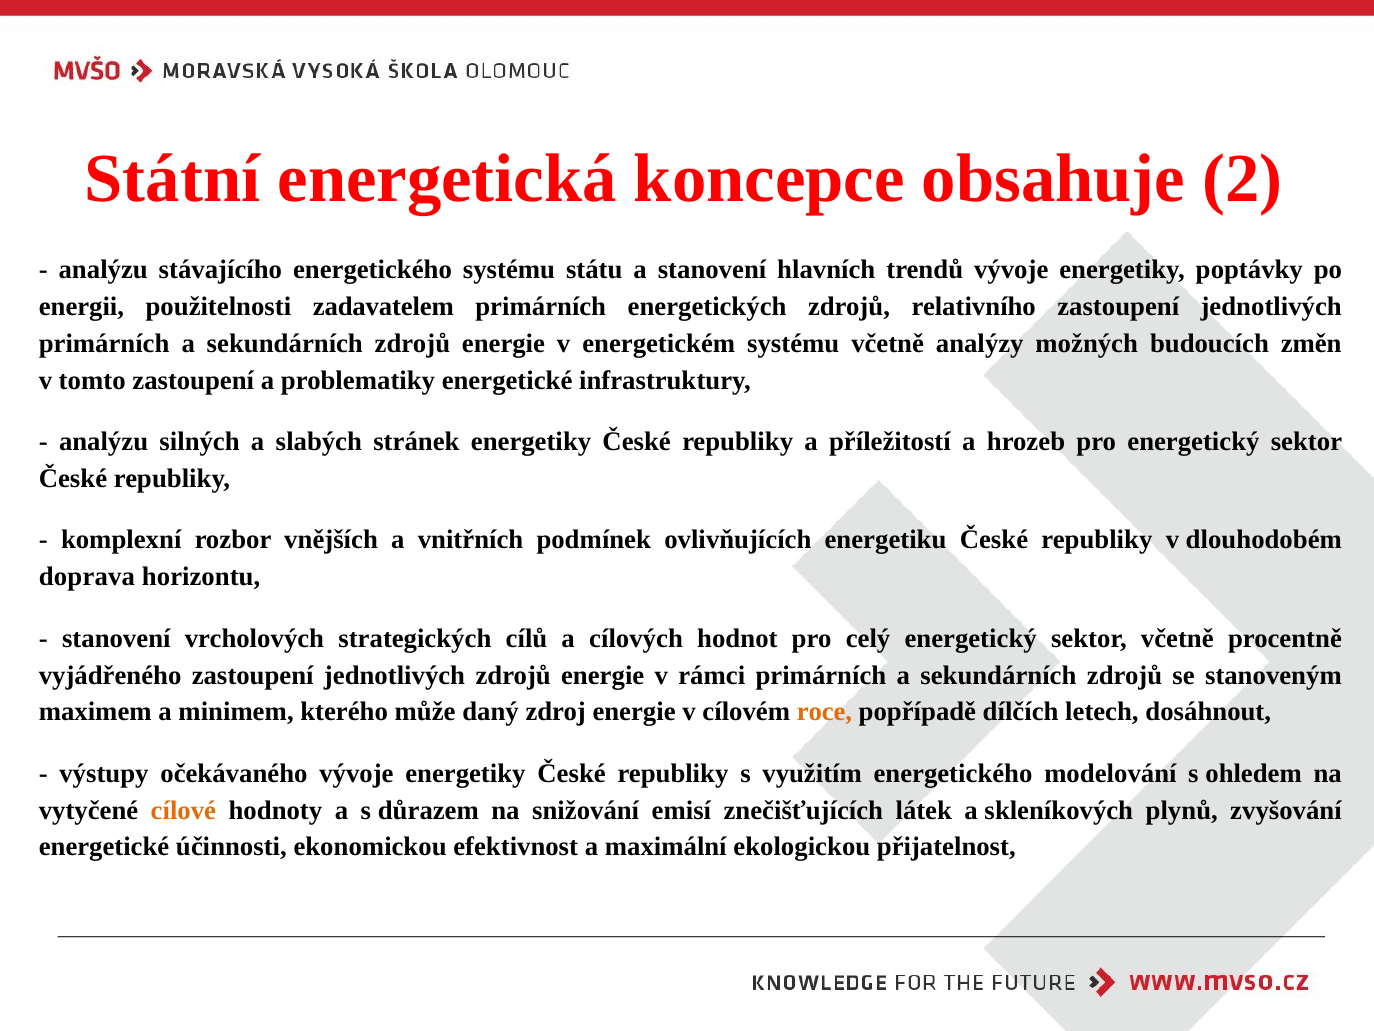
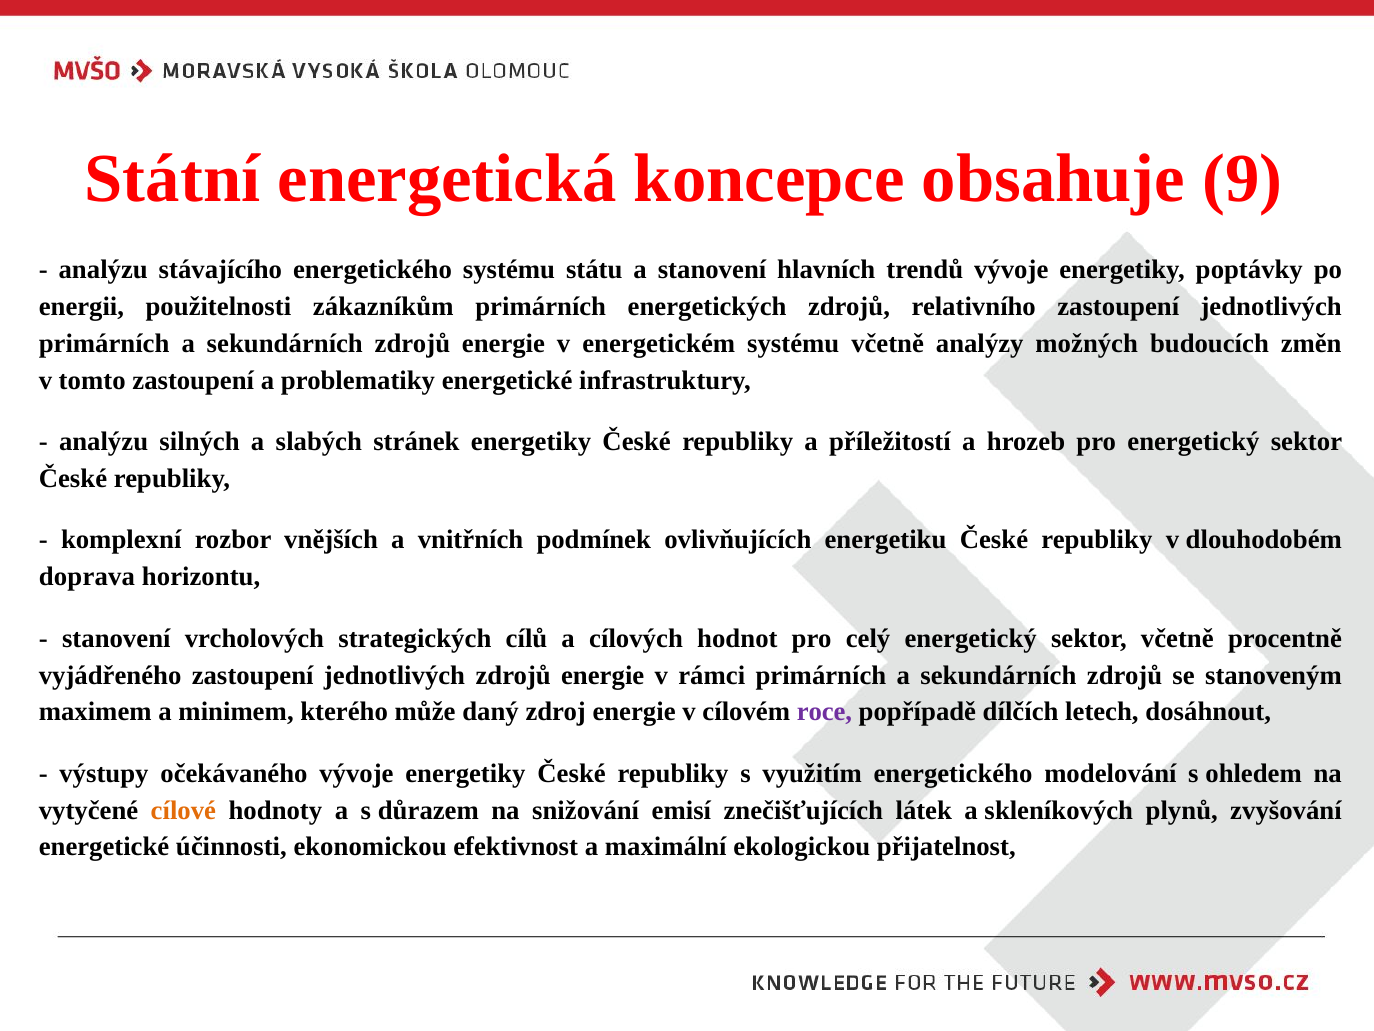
2: 2 -> 9 (1242, 178)
zadavatelem: zadavatelem -> zákazníkům (383, 307)
roce colour: orange -> purple (824, 712)
